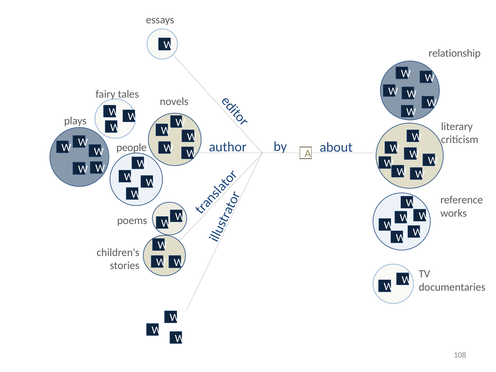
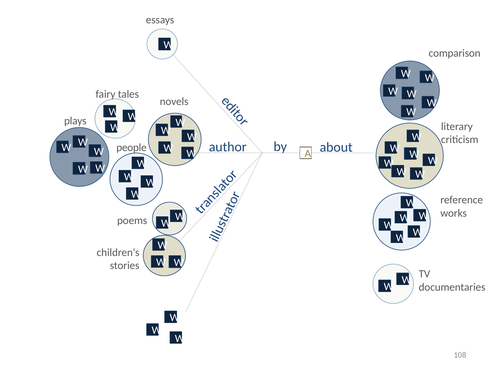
relationship: relationship -> comparison (455, 53)
